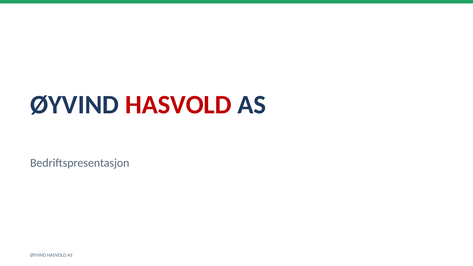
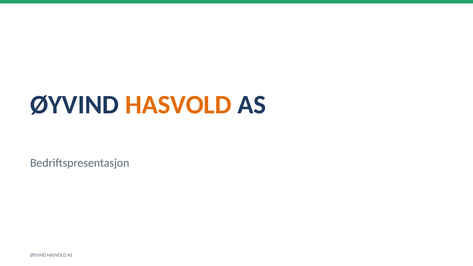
HASVOLD colour: red -> orange (178, 105)
